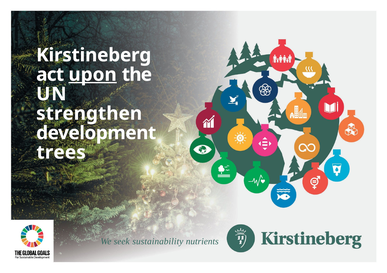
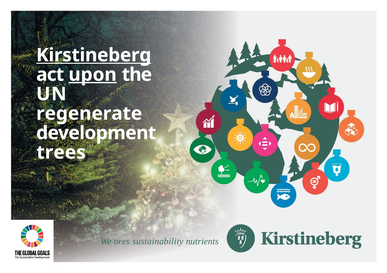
Kirstineberg underline: none -> present (94, 55)
strengthen: strengthen -> regenerate (89, 114)
seek: seek -> ores (122, 242)
